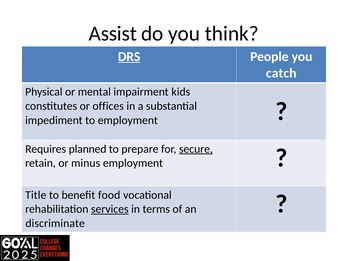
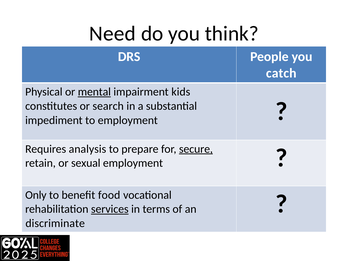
Assist: Assist -> Need (113, 34)
DRS underline: present -> none (129, 57)
mental underline: none -> present (94, 92)
offices: offices -> search (108, 106)
planned: planned -> analysis (87, 149)
minus: minus -> sexual (86, 163)
Title: Title -> Only (36, 195)
